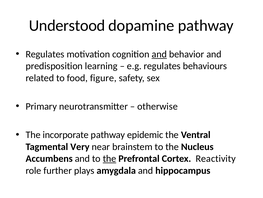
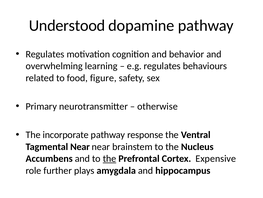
and underline: present -> none (159, 54)
predisposition: predisposition -> overwhelming (54, 66)
epidemic: epidemic -> response (145, 134)
Tagmental Very: Very -> Near (80, 146)
Reactivity: Reactivity -> Expensive (216, 158)
